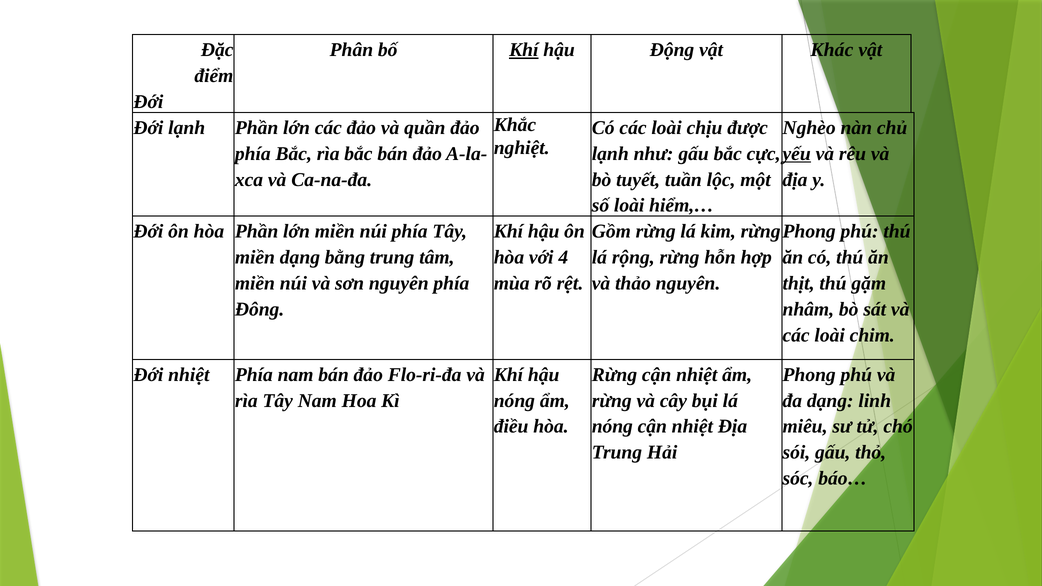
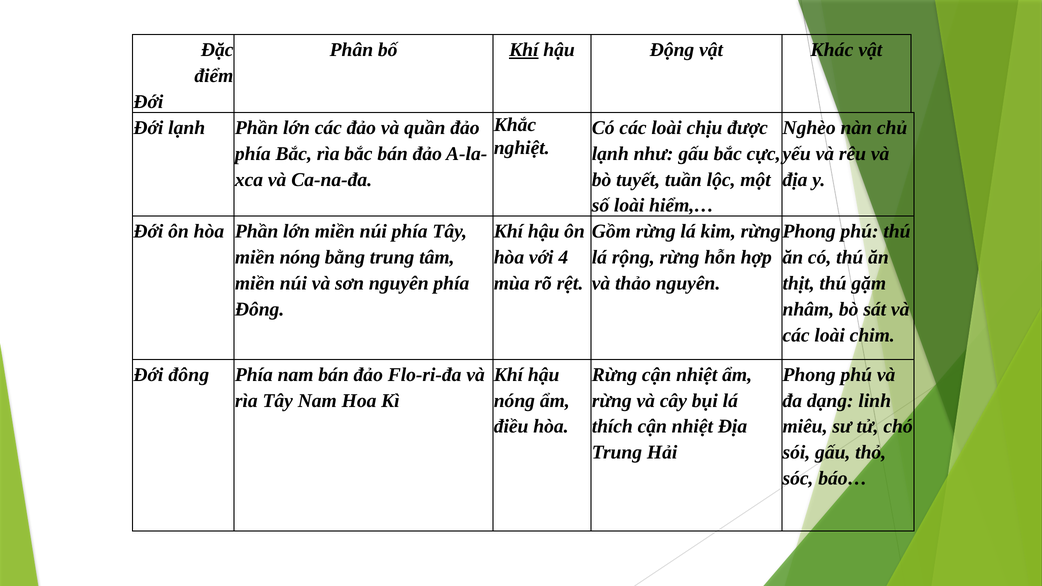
yếu underline: present -> none (797, 154)
miền dạng: dạng -> nóng (300, 257)
Đới nhiệt: nhiệt -> đông (189, 375)
nóng: nóng -> thích (612, 427)
